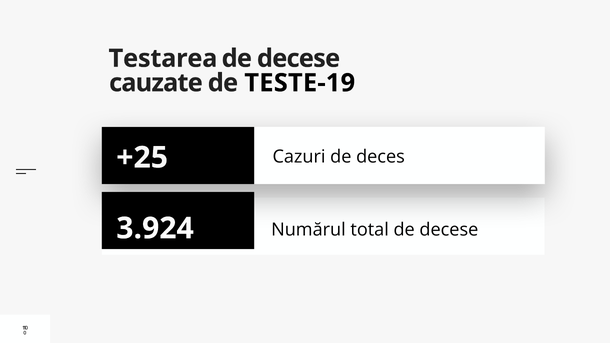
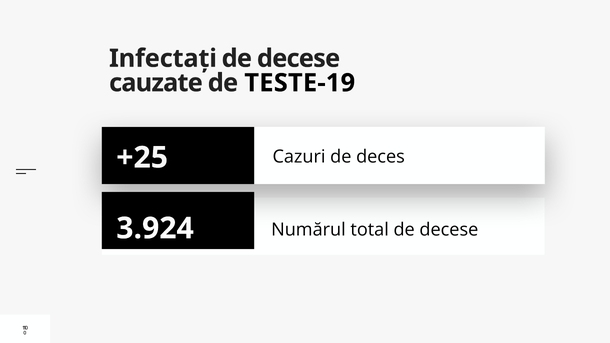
Testarea: Testarea -> Infectați (163, 59)
